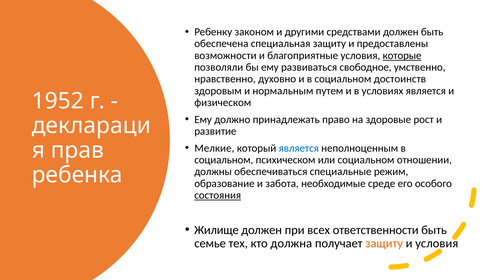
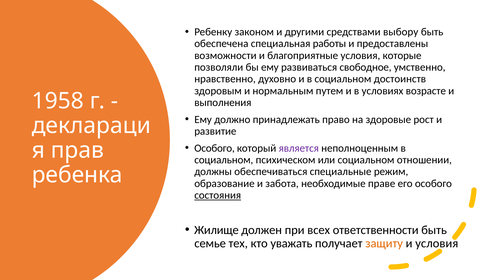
средствами должен: должен -> выбору (401, 32)
специальная защиту: защиту -> работы (329, 44)
которые underline: present -> none (402, 55)
условиях является: является -> возрасте (426, 91)
1952: 1952 -> 1958 (58, 101)
физическом: физическом -> выполнения (223, 102)
Мелкие: Мелкие -> Особого (215, 148)
является colour: blue -> purple (299, 148)
среде: среде -> праве (382, 183)
должна: должна -> уважать (291, 243)
